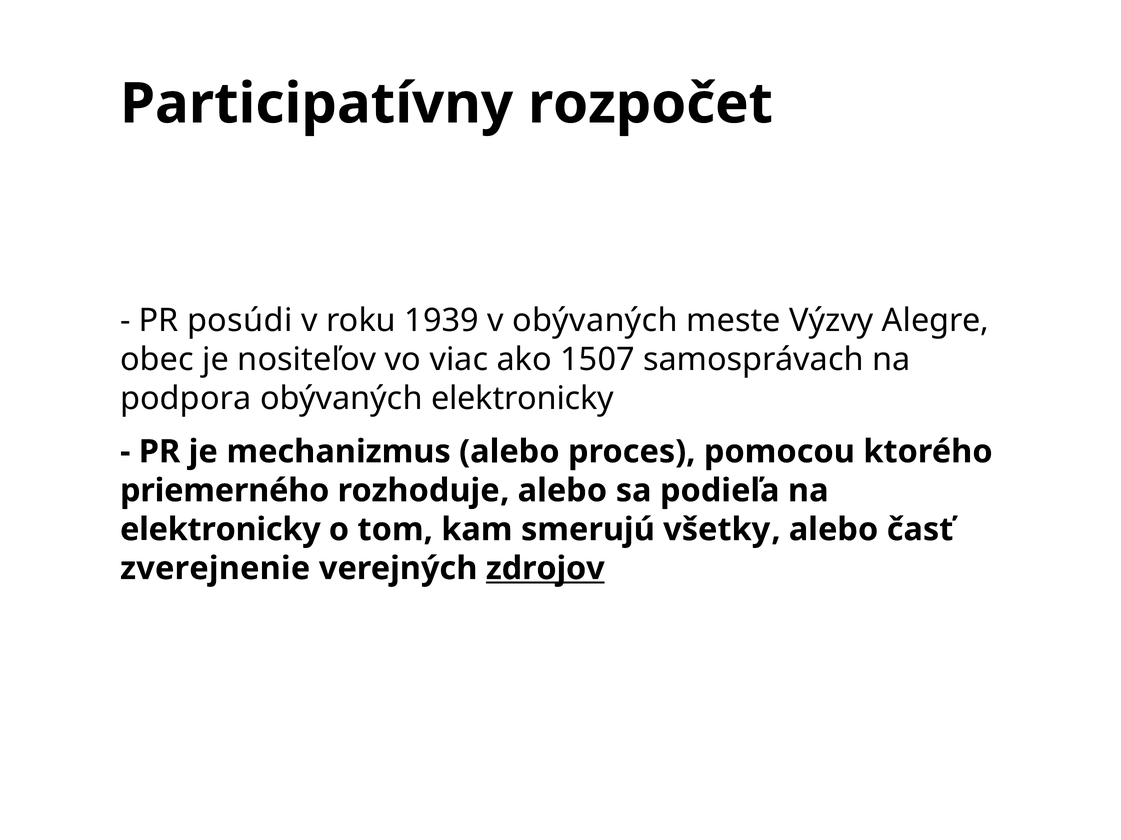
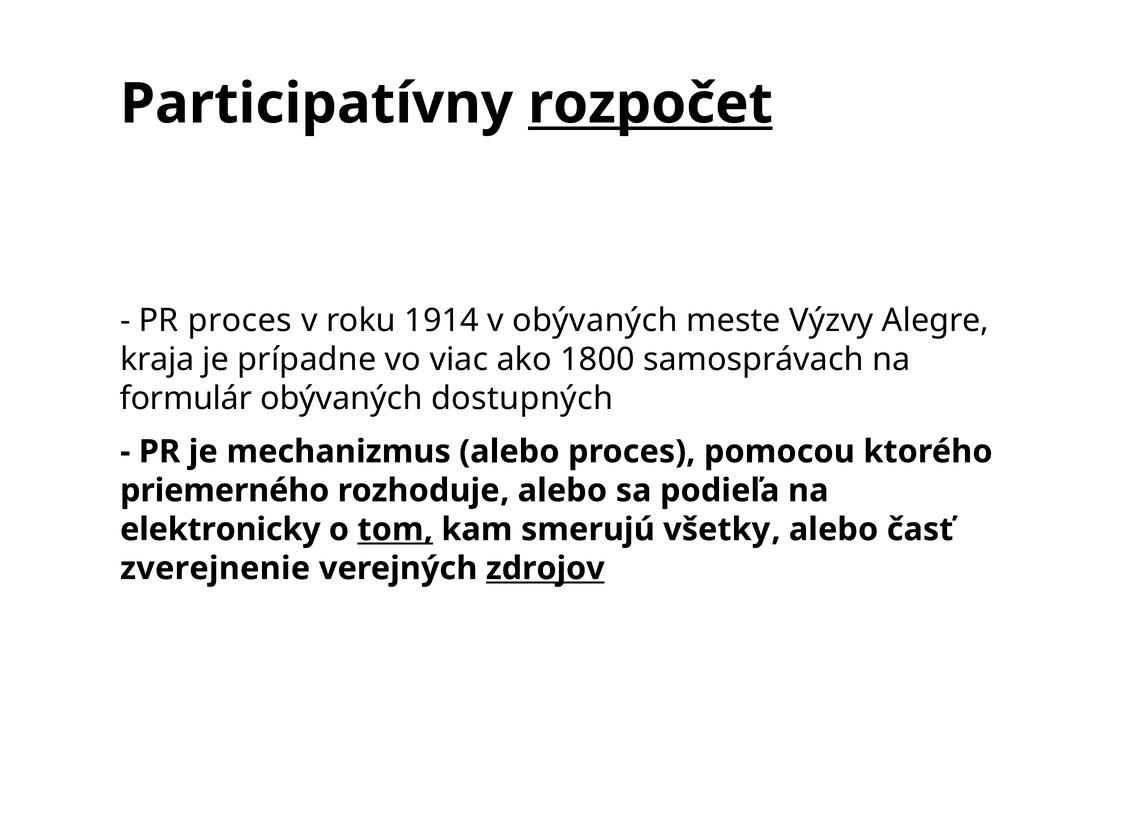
rozpočet underline: none -> present (650, 104)
PR posúdi: posúdi -> proces (240, 321)
1939: 1939 -> 1914 (442, 321)
obec: obec -> kraja (157, 360)
nositeľov: nositeľov -> prípadne (307, 360)
1507: 1507 -> 1800 (598, 360)
podpora: podpora -> formulár (186, 399)
obývaných elektronicky: elektronicky -> dostupných (522, 399)
tom underline: none -> present (395, 530)
